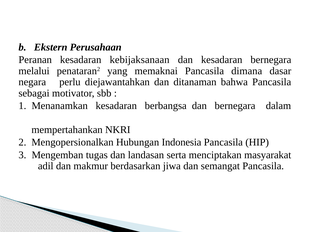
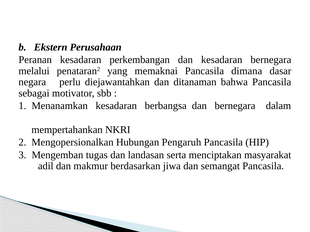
kebijaksanaan: kebijaksanaan -> perkembangan (140, 60)
Indonesia: Indonesia -> Pengaruh (181, 143)
